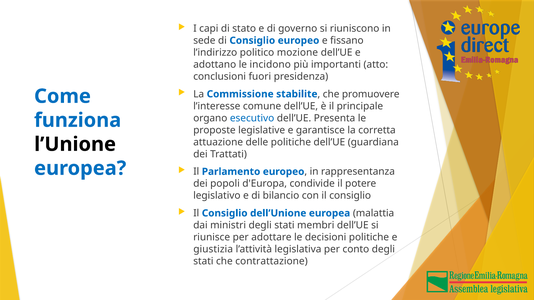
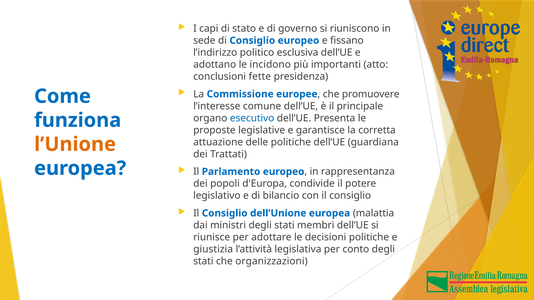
mozione: mozione -> esclusiva (298, 53)
fuori: fuori -> fette (260, 77)
stabilite: stabilite -> europee (297, 94)
l’Unione colour: black -> orange (75, 144)
contrattazione: contrattazione -> organizzazioni (271, 261)
